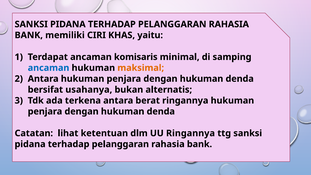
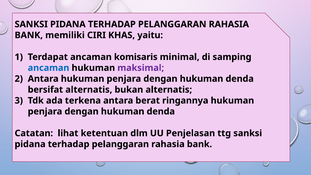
maksimal colour: orange -> purple (141, 68)
bersifat usahanya: usahanya -> alternatis (89, 90)
UU Ringannya: Ringannya -> Penjelasan (191, 133)
